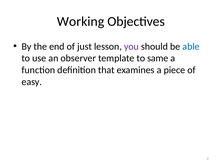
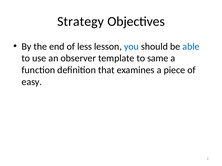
Working: Working -> Strategy (81, 21)
just: just -> less (85, 47)
you colour: purple -> blue (131, 47)
